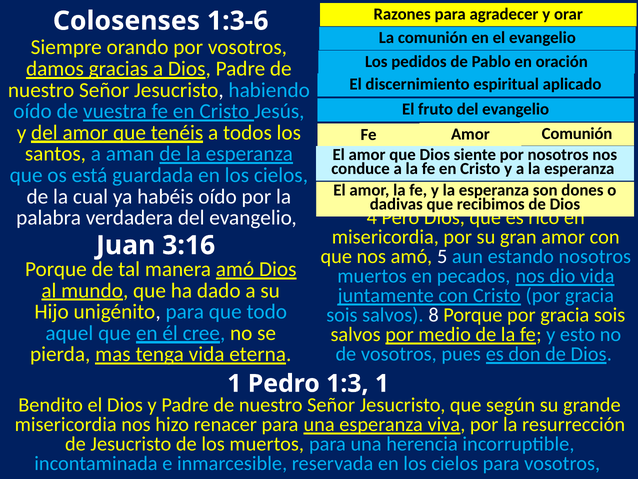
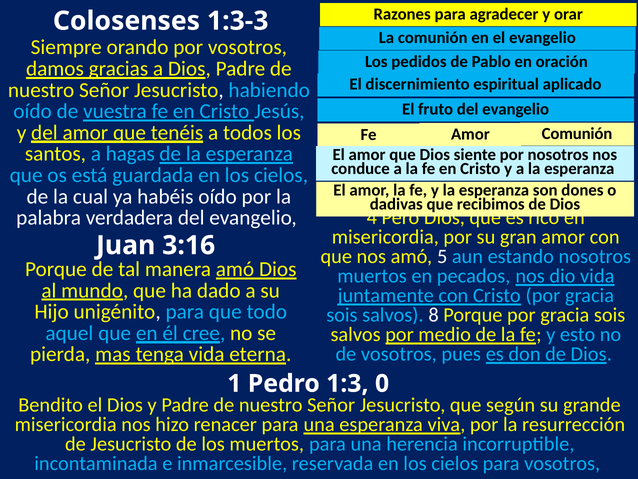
1:3-6: 1:3-6 -> 1:3-3 (238, 21)
aman: aman -> hagas (130, 154)
1:3 1: 1 -> 0 (382, 383)
